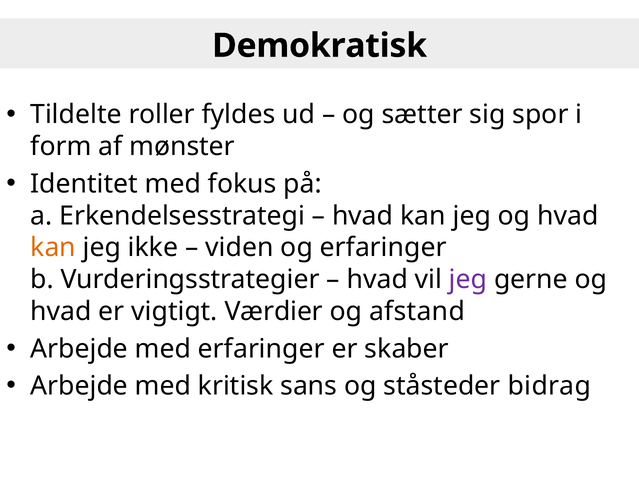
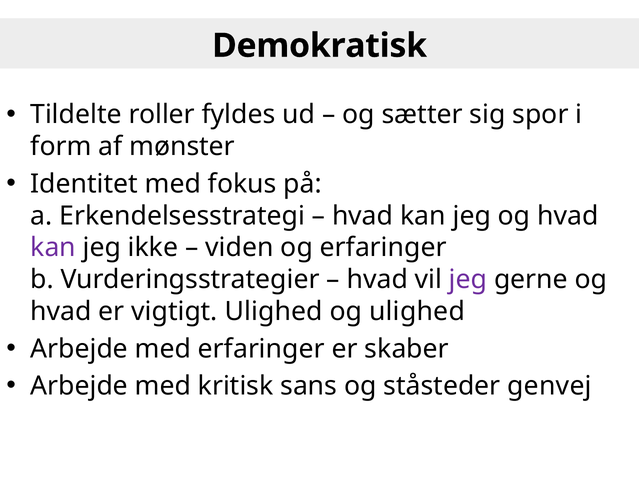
kan colour: orange -> purple (53, 248)
vigtigt Værdier: Værdier -> Ulighed (274, 312)
og afstand: afstand -> ulighed (417, 312)
bidrag: bidrag -> genvej (549, 386)
